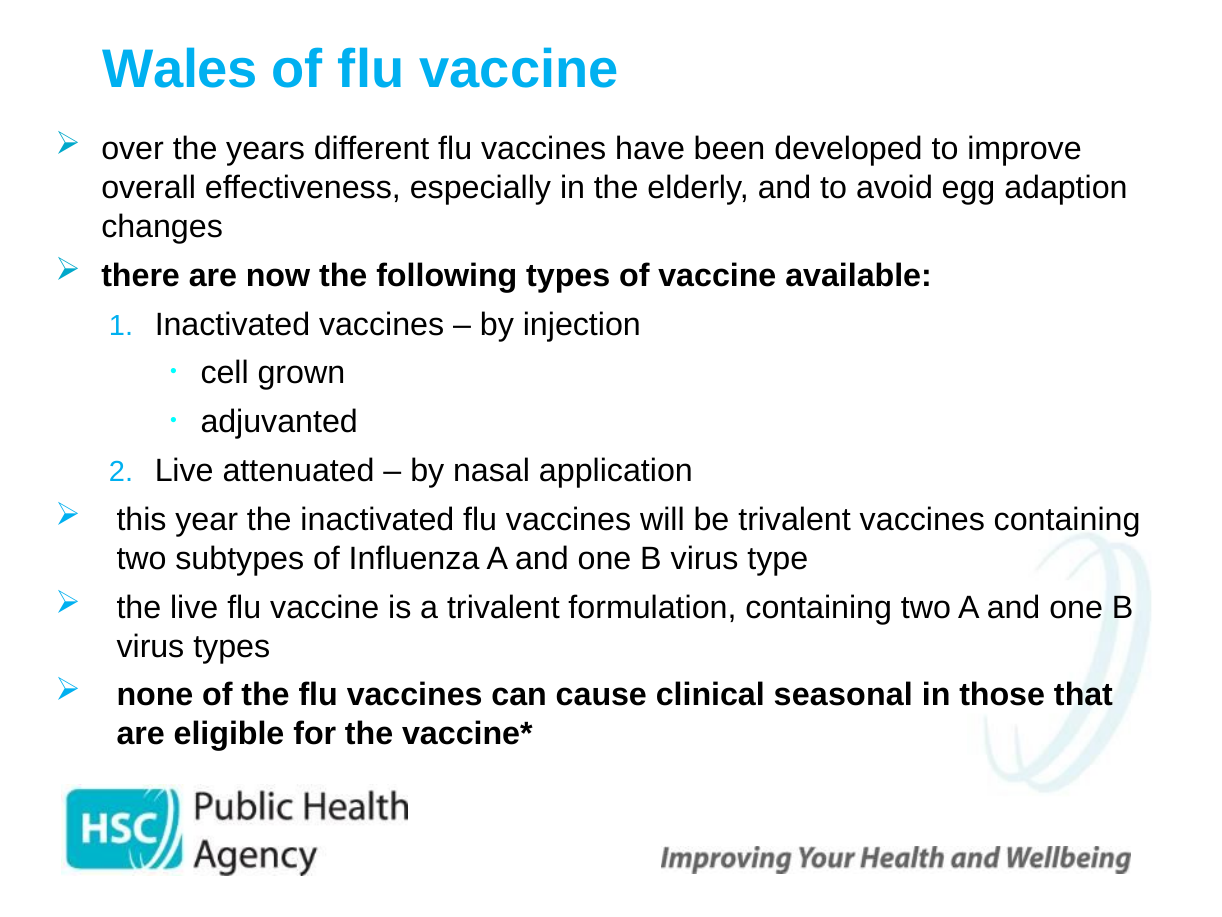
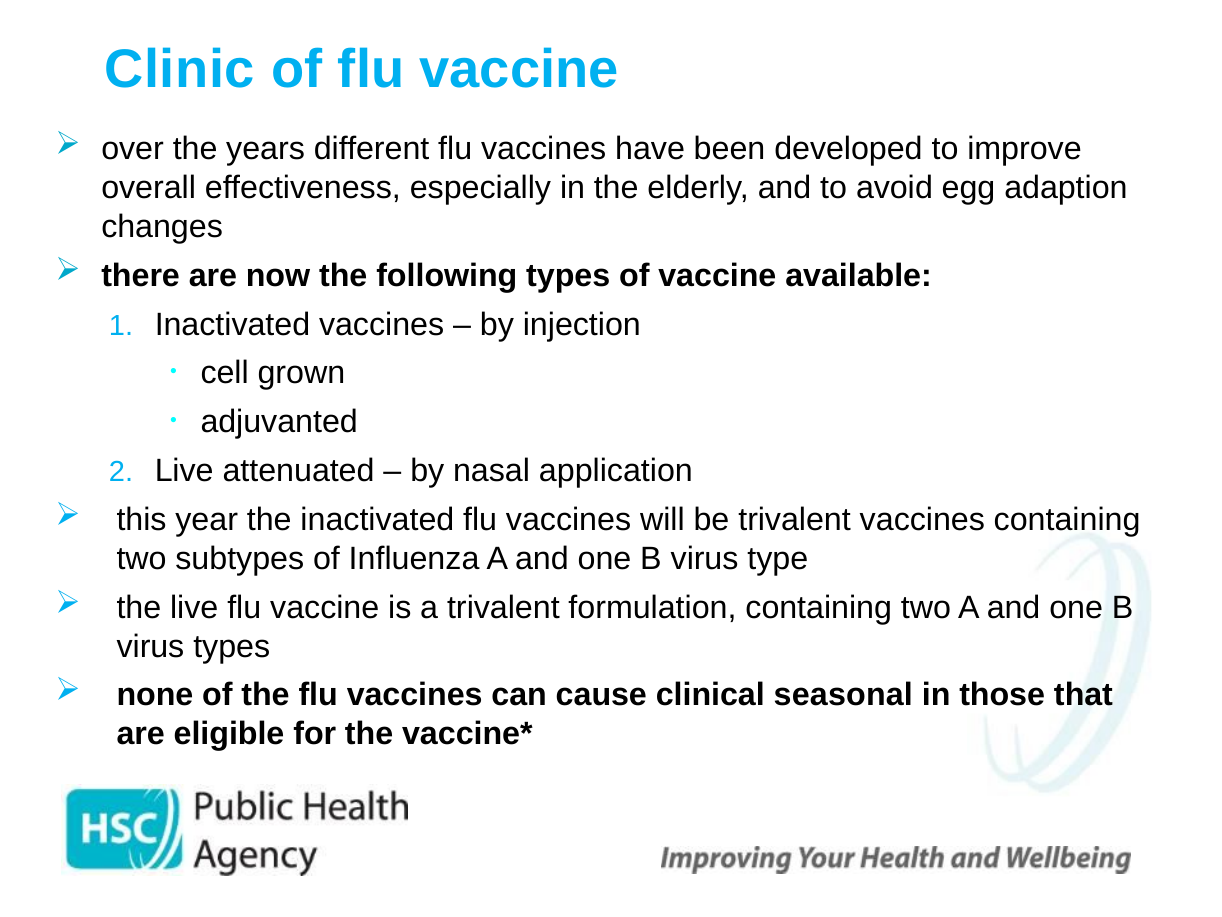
Wales: Wales -> Clinic (180, 69)
